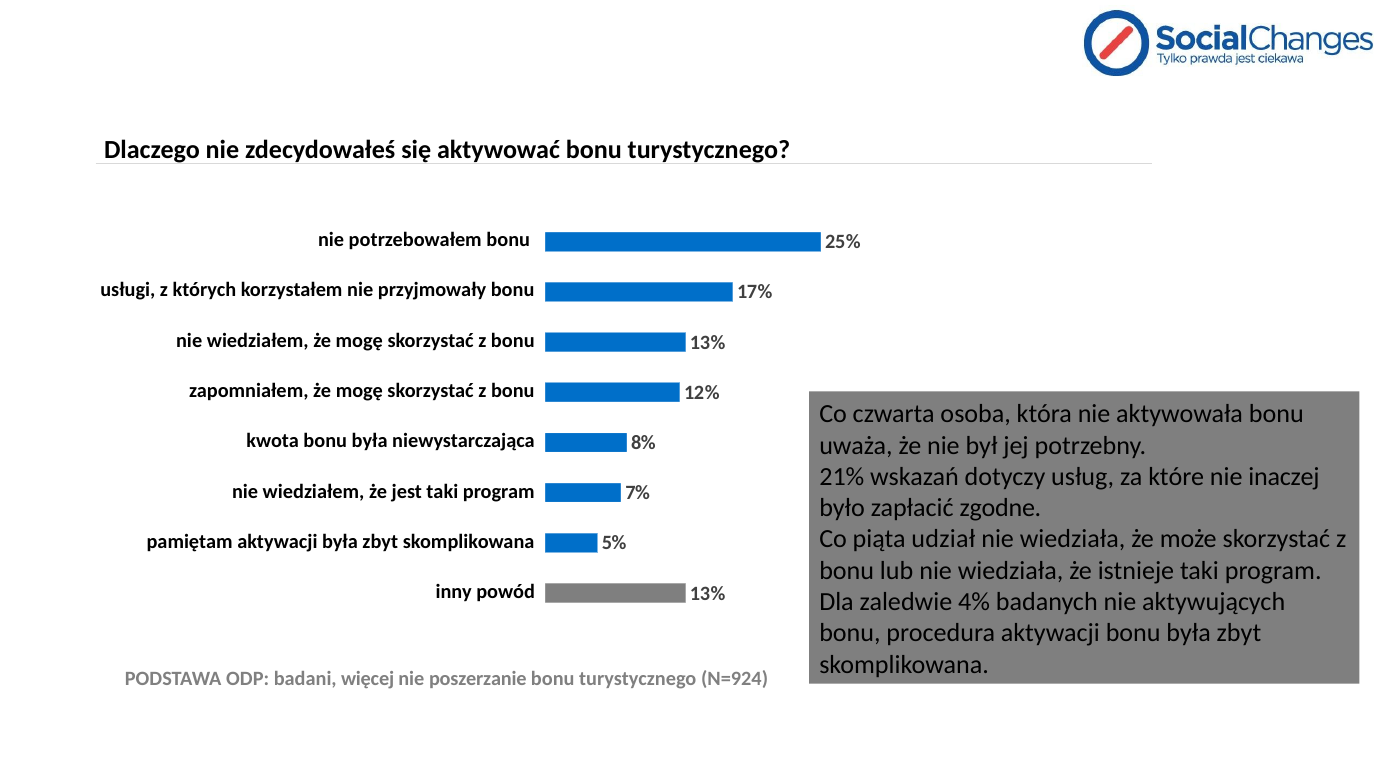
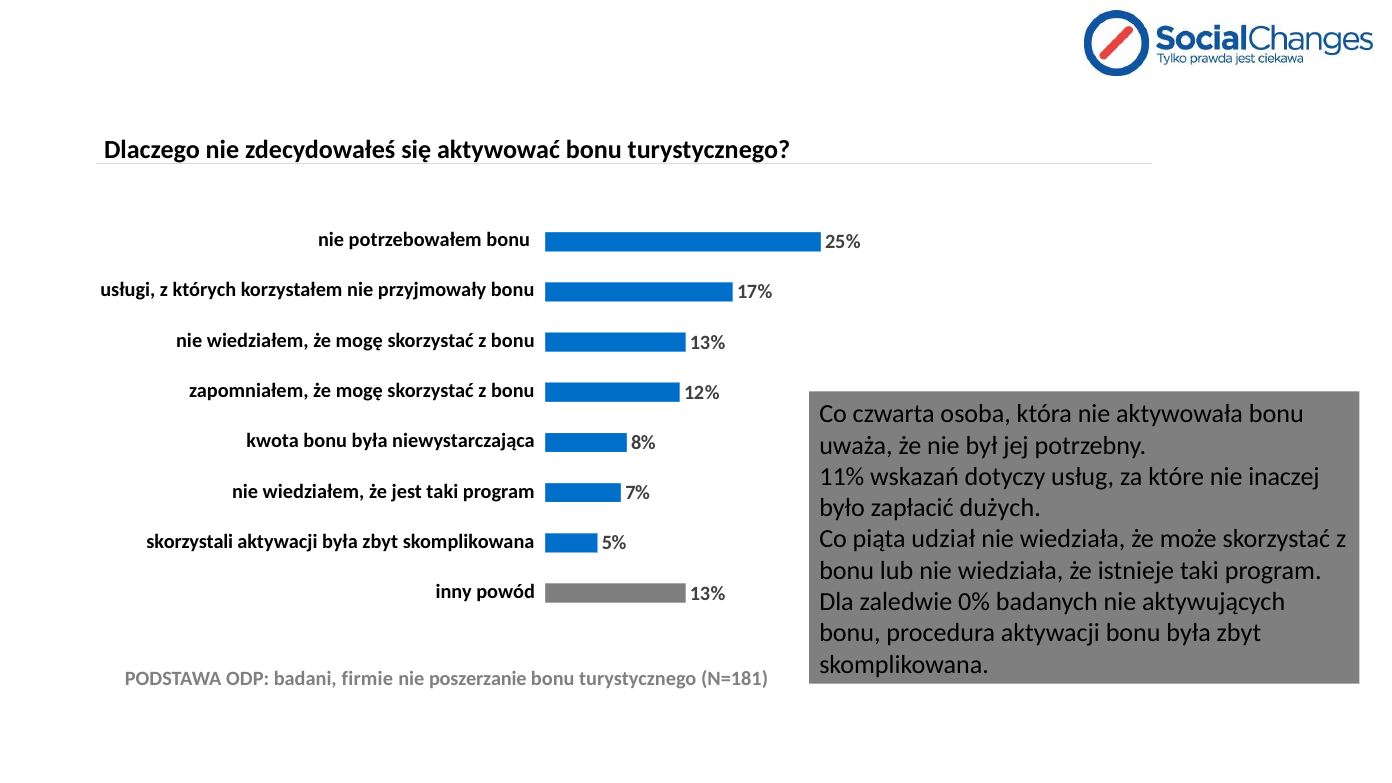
21%: 21% -> 11% (842, 477)
zgodne: zgodne -> dużych (1000, 508)
pamiętam: pamiętam -> skorzystali (190, 542)
4%: 4% -> 0% (974, 602)
więcej: więcej -> firmie (367, 679)
N=924: N=924 -> N=181 (735, 679)
